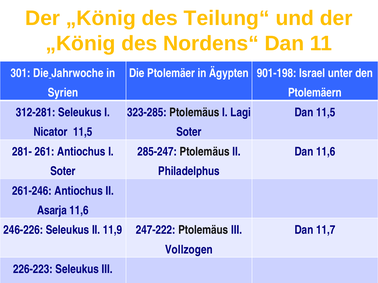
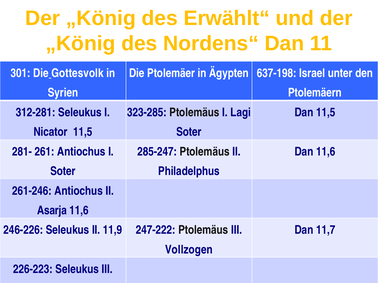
Teilung“: Teilung“ -> Erwählt“ (227, 18)
Jahrwoche: Jahrwoche -> Gottesvolk (77, 73)
901-198: 901-198 -> 637-198 (277, 73)
